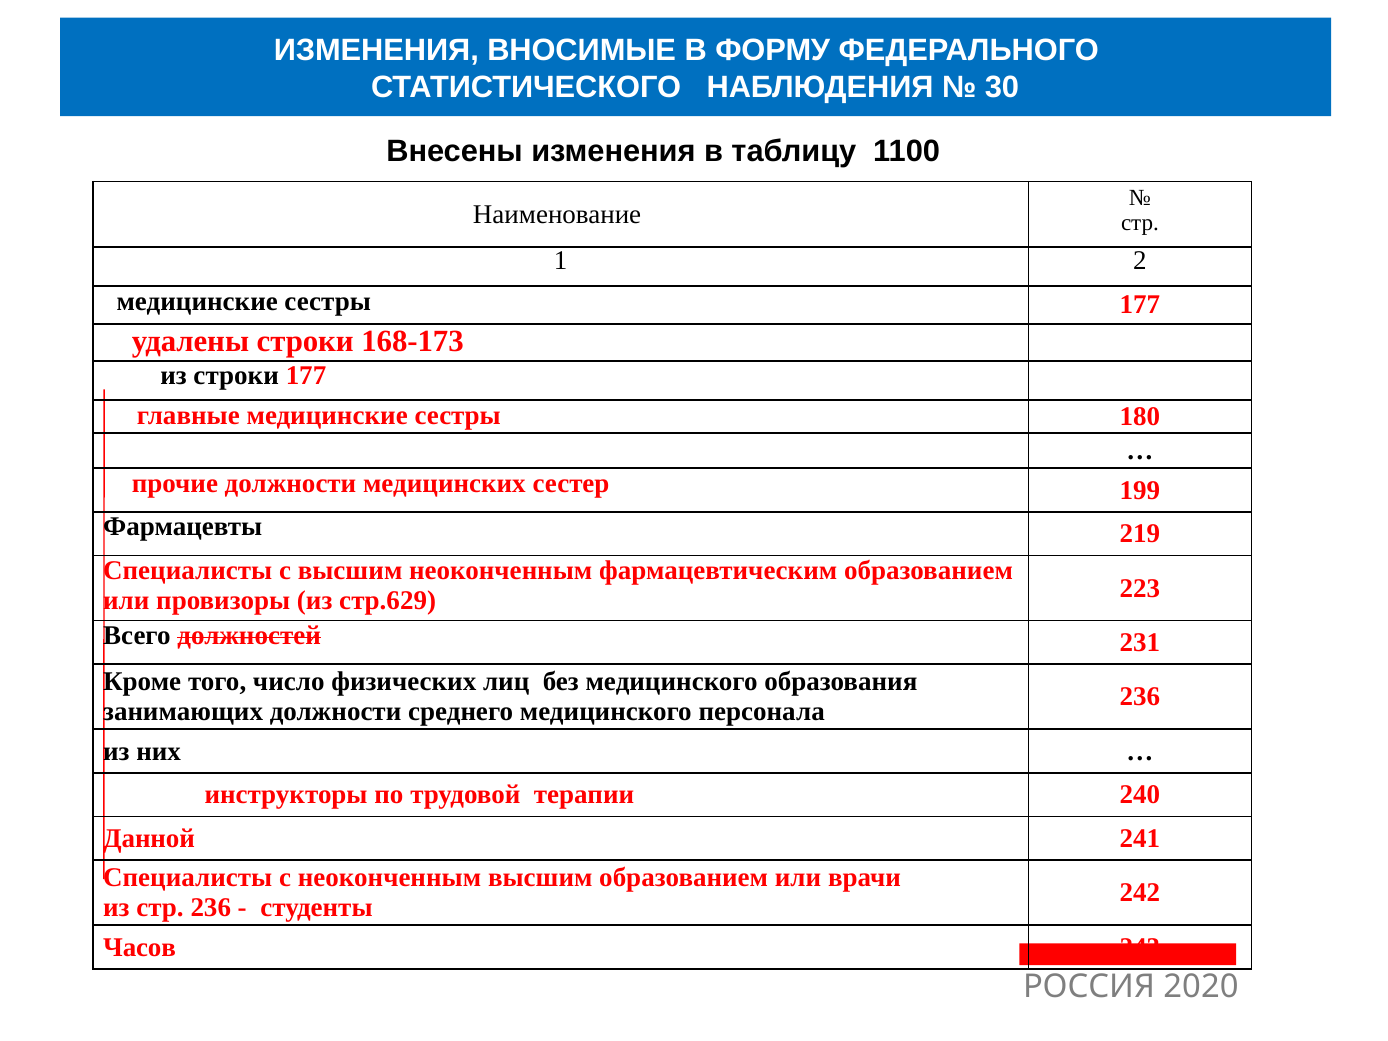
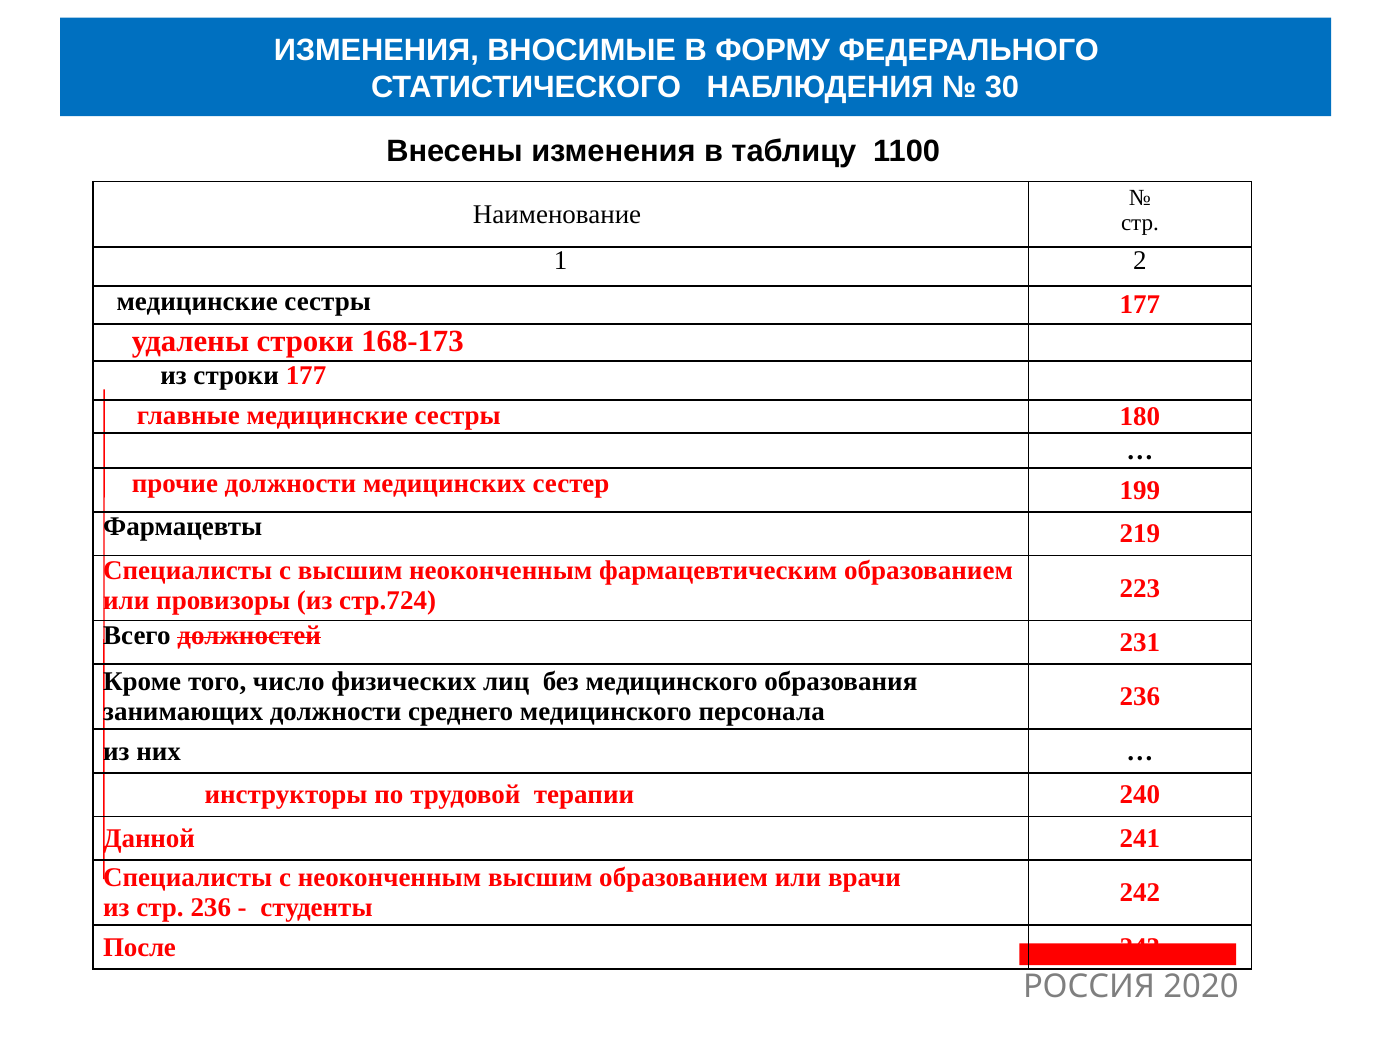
стр.629: стр.629 -> стр.724 (388, 601)
Часов: Часов -> После (140, 947)
